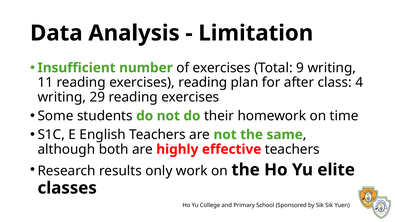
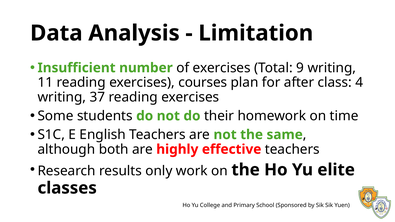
exercises reading: reading -> courses (203, 83)
29: 29 -> 37 (97, 97)
